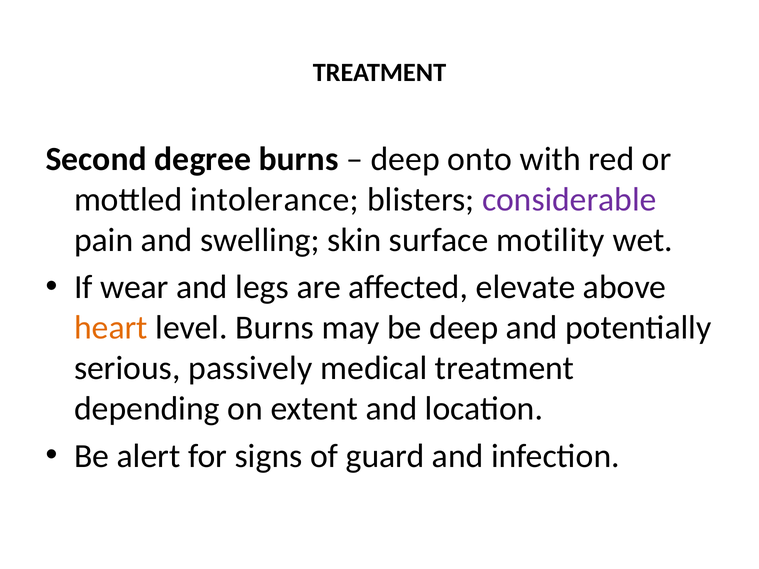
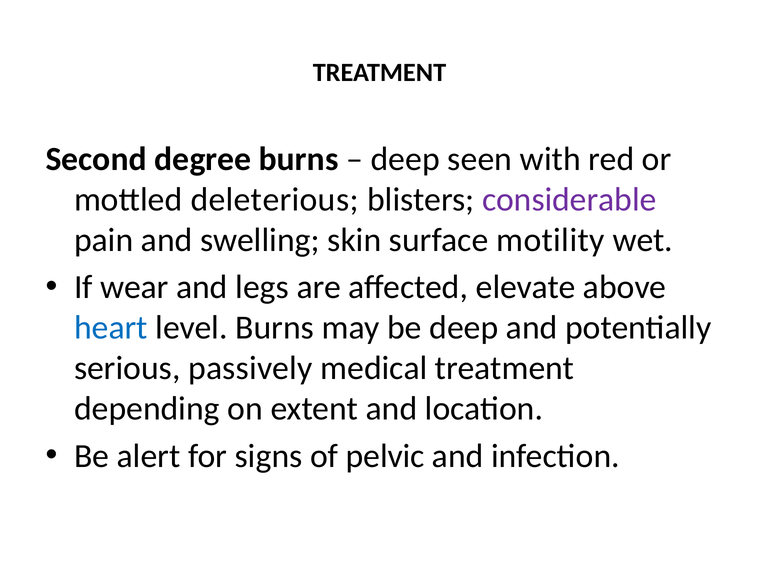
onto: onto -> seen (480, 159)
intolerance: intolerance -> deleterious (275, 200)
heart colour: orange -> blue (111, 328)
guard: guard -> pelvic (385, 456)
